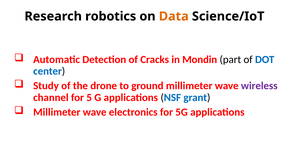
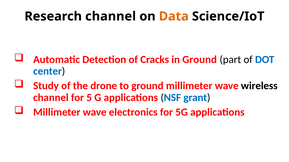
Research robotics: robotics -> channel (111, 16)
in Mondin: Mondin -> Ground (200, 60)
wireless colour: purple -> black (259, 86)
